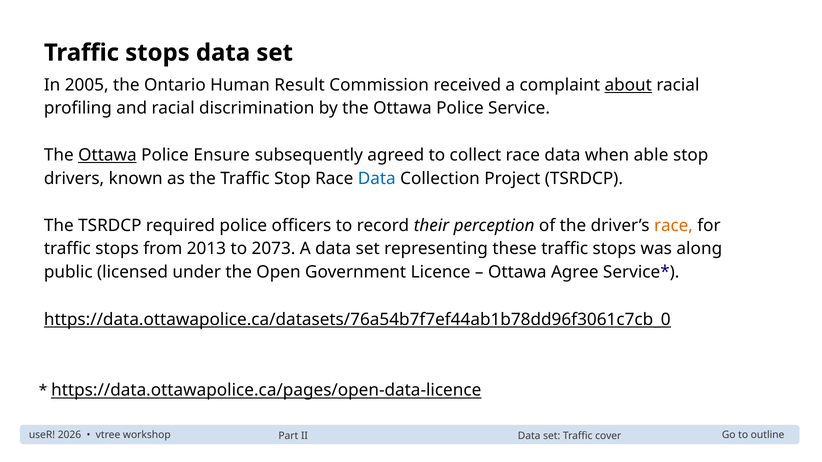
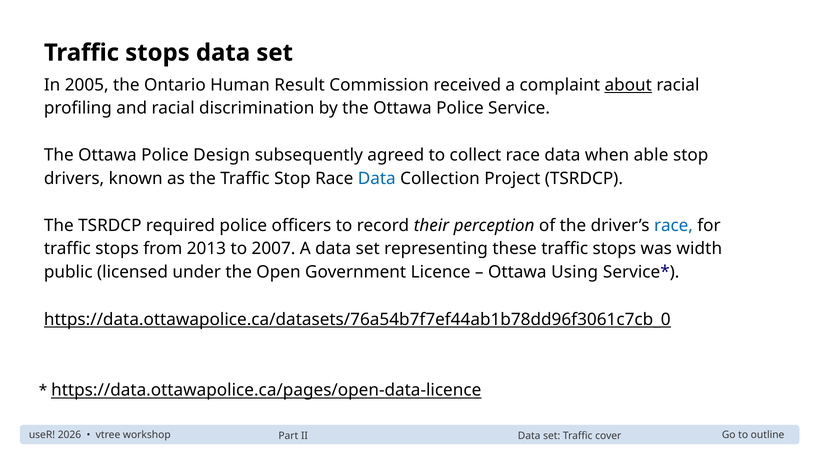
Ottawa underline: present -> none (107, 155)
Ensure: Ensure -> Design (222, 155)
race colour: orange -> blue (673, 226)
2073: 2073 -> 2007 (273, 249)
along: along -> width (699, 249)
Agree: Agree -> Using (575, 272)
